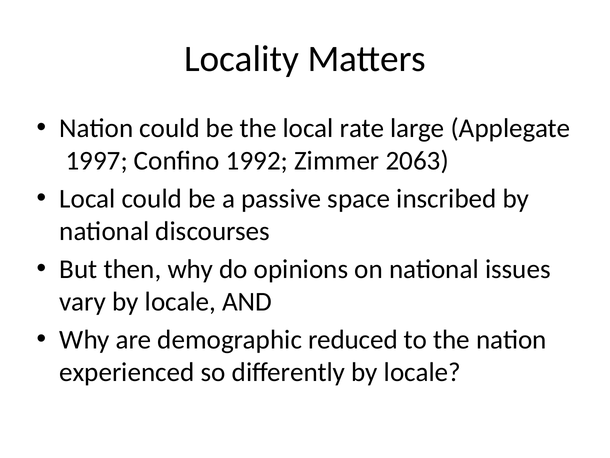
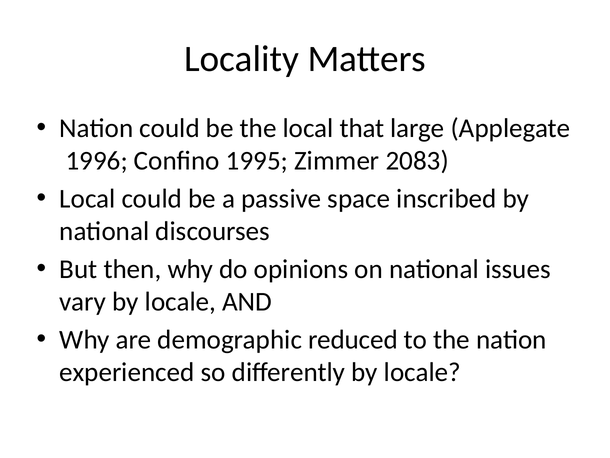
rate: rate -> that (362, 128)
1997: 1997 -> 1996 (97, 161)
1992: 1992 -> 1995 (257, 161)
2063: 2063 -> 2083 (417, 161)
